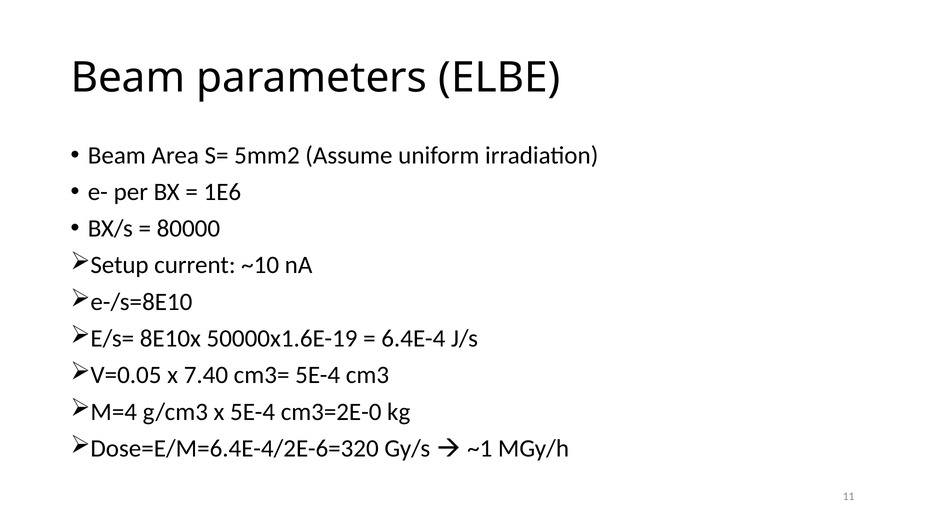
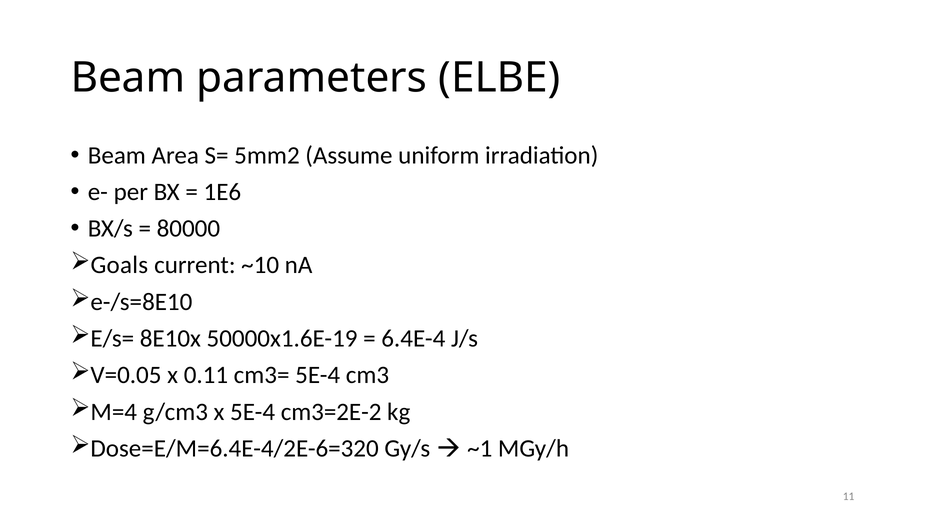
Setup: Setup -> Goals (119, 265)
7.40: 7.40 -> 0.11 (206, 375)
cm3=2E-0: cm3=2E-0 -> cm3=2E-2 (331, 412)
